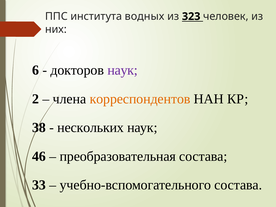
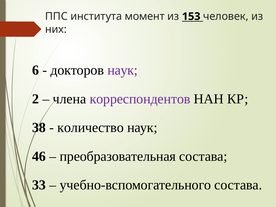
водных: водных -> момент (145, 16)
323: 323 -> 153 (191, 16)
корреспондентов colour: orange -> purple (140, 99)
нескольких: нескольких -> количество (91, 128)
